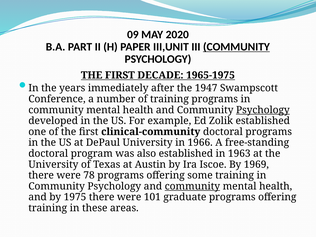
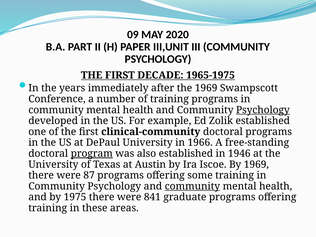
COMMUNITY underline: present -> none (236, 47)
the 1947: 1947 -> 1969 (206, 88)
program underline: none -> present (92, 154)
1963: 1963 -> 1946 (239, 154)
78: 78 -> 87 (89, 175)
101: 101 -> 841 (152, 197)
